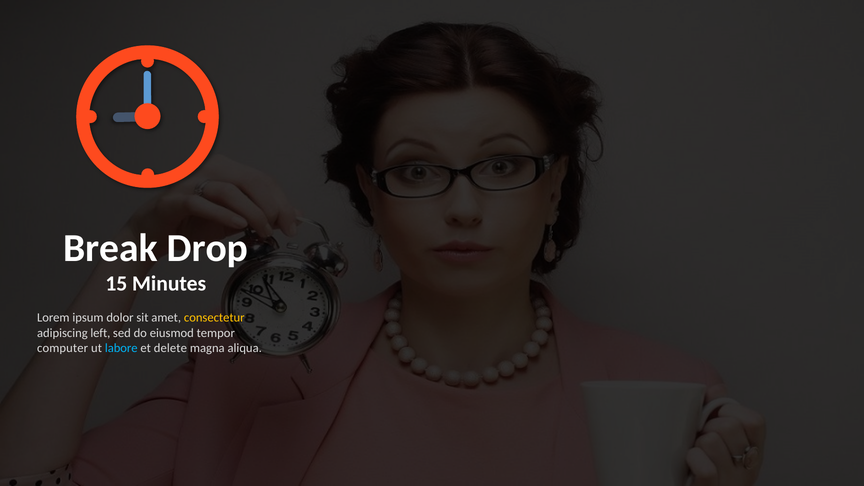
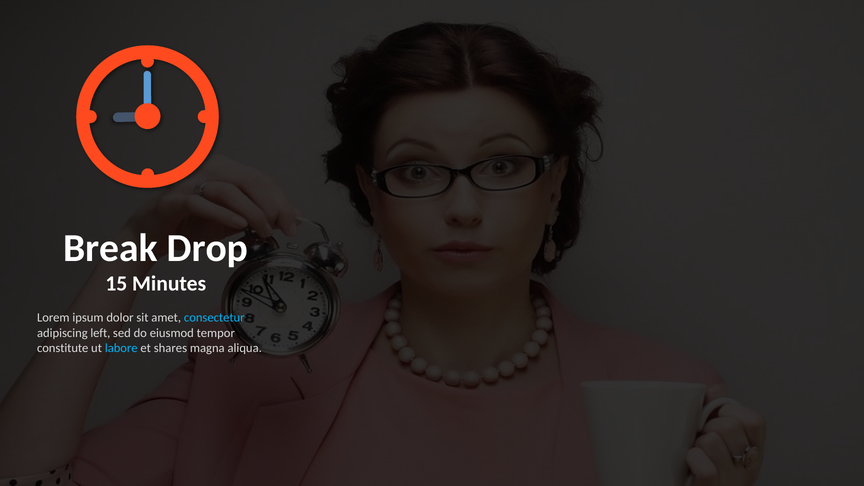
consectetur colour: yellow -> light blue (214, 318)
computer: computer -> constitute (63, 348)
delete: delete -> shares (170, 348)
